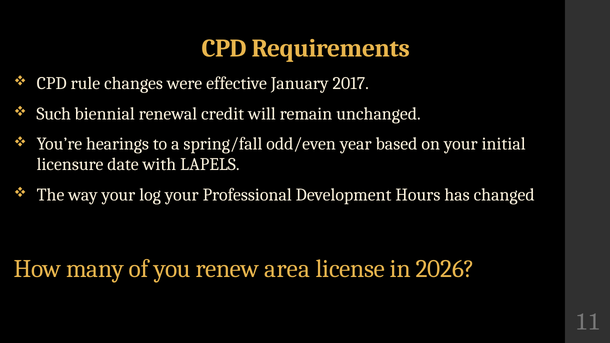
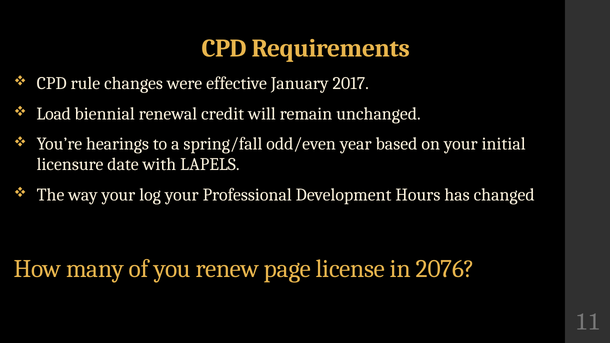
Such: Such -> Load (54, 114)
area: area -> page (288, 269)
2026: 2026 -> 2076 (445, 269)
